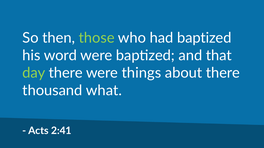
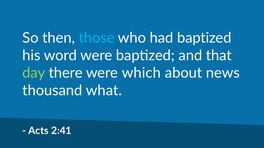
those colour: light green -> light blue (97, 38)
things: things -> which (141, 73)
about there: there -> news (223, 73)
